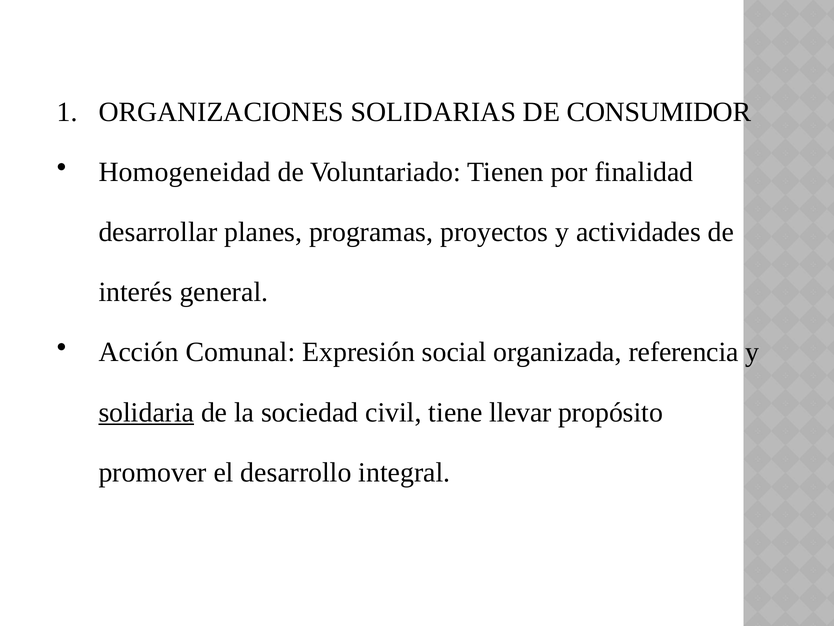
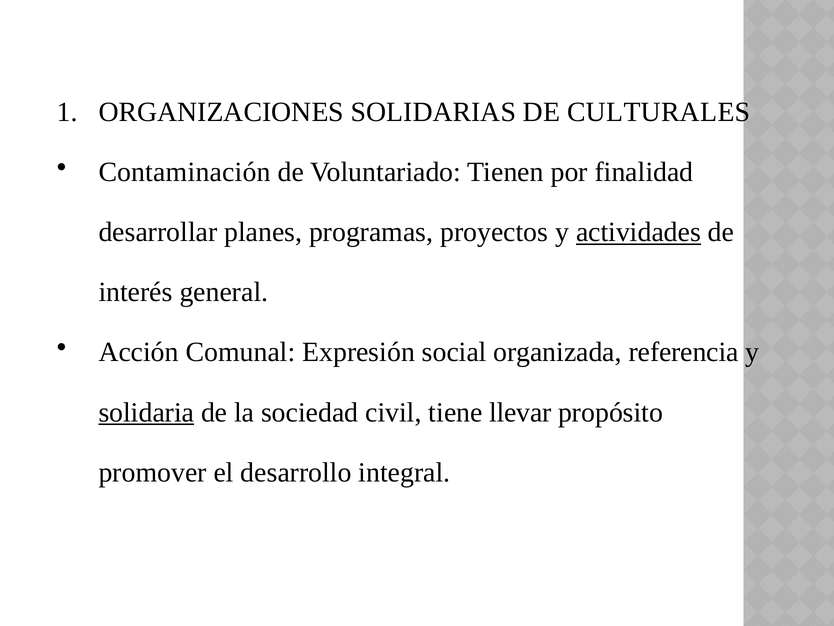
CONSUMIDOR: CONSUMIDOR -> CULTURALES (659, 112)
Homogeneidad: Homogeneidad -> Contaminación (185, 172)
actividades underline: none -> present (638, 232)
